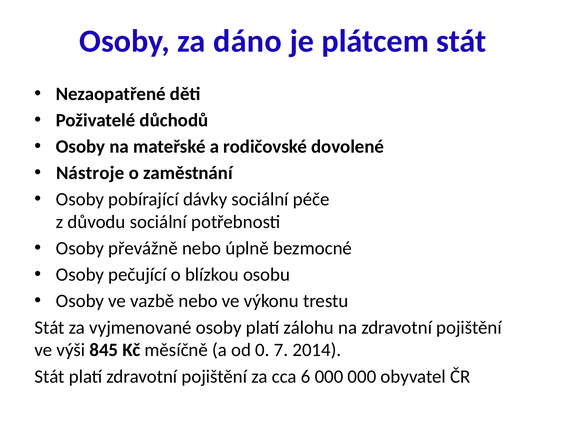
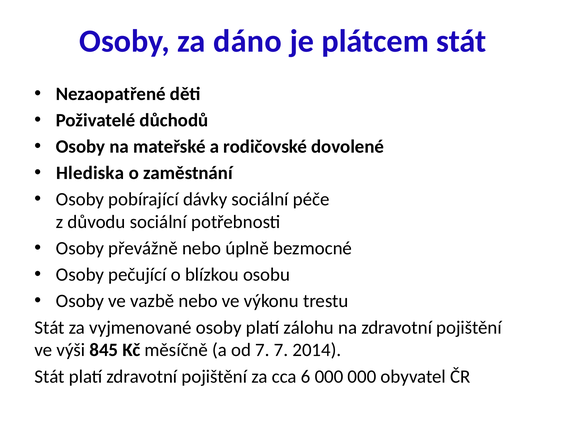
Nástroje: Nástroje -> Hlediska (90, 173)
od 0: 0 -> 7 (262, 351)
